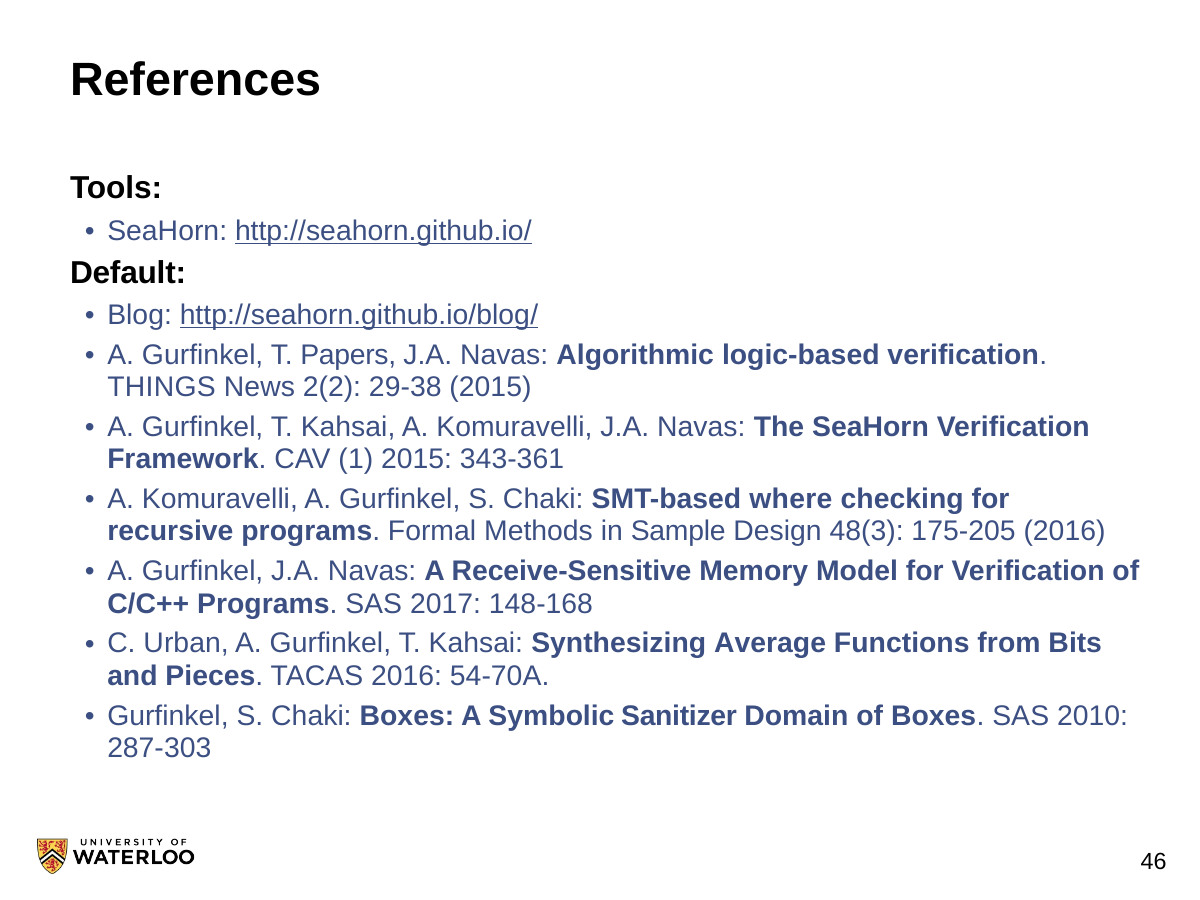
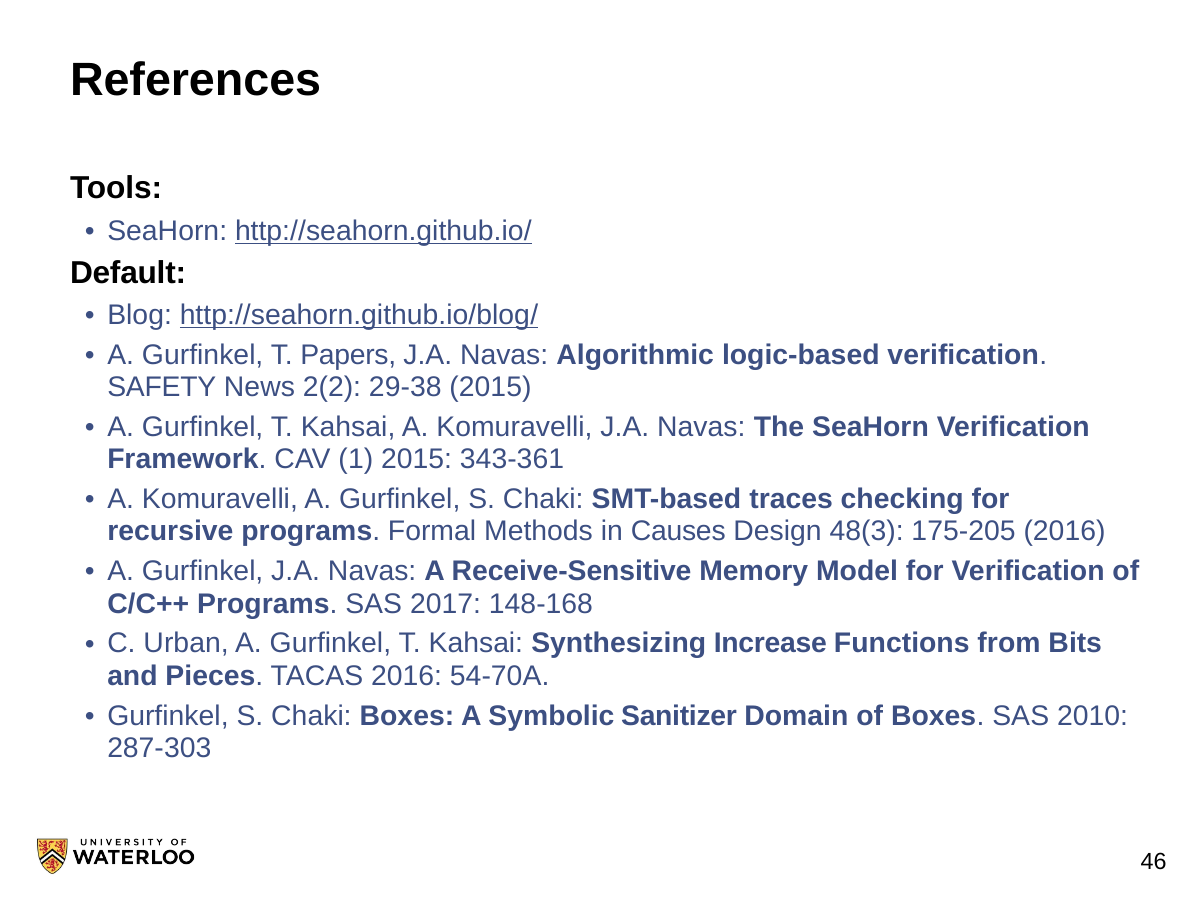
THINGS: THINGS -> SAFETY (162, 387)
where: where -> traces (791, 499)
Sample: Sample -> Causes (678, 532)
Average: Average -> Increase (770, 644)
